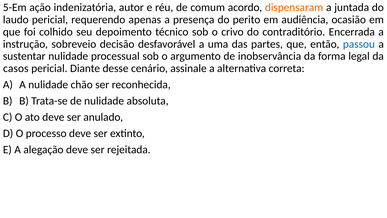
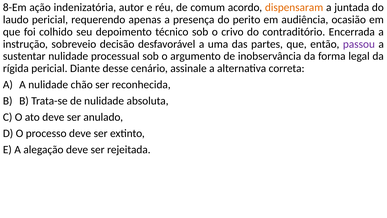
5-Em: 5-Em -> 8-Em (15, 7)
passou colour: blue -> purple (359, 44)
casos: casos -> rígida (16, 68)
